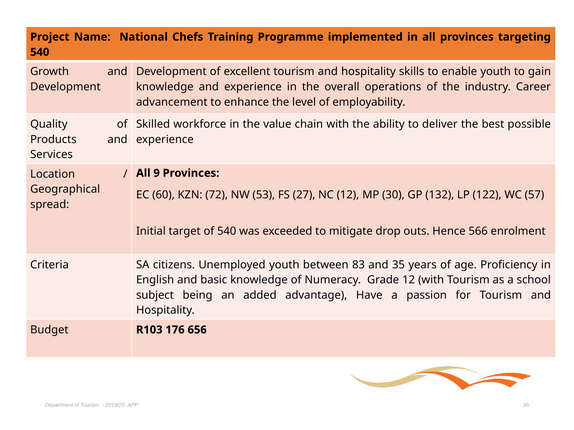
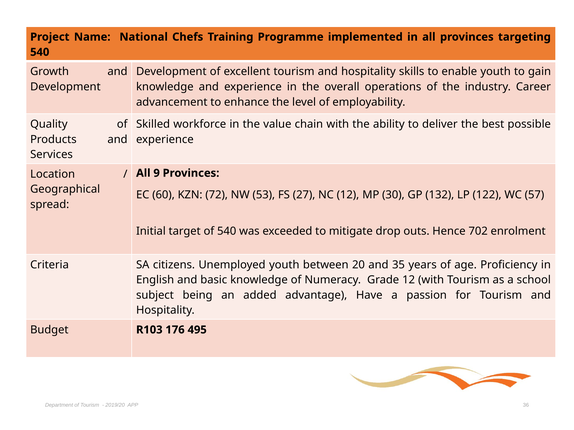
566: 566 -> 702 (478, 231)
83: 83 -> 20 (358, 265)
656: 656 -> 495 (197, 330)
